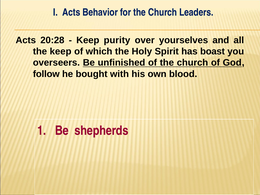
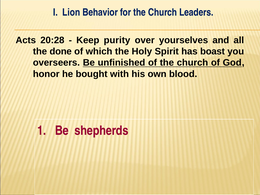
I Acts: Acts -> Lion (71, 12)
the keep: keep -> done (61, 51)
follow: follow -> honor (46, 74)
